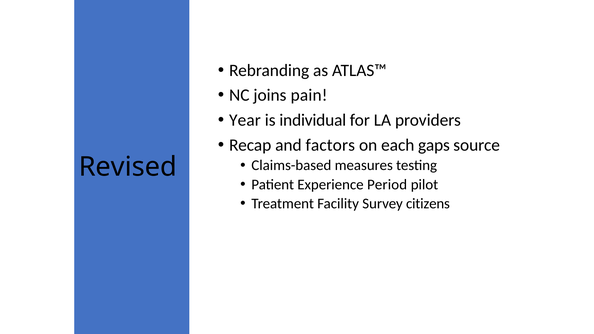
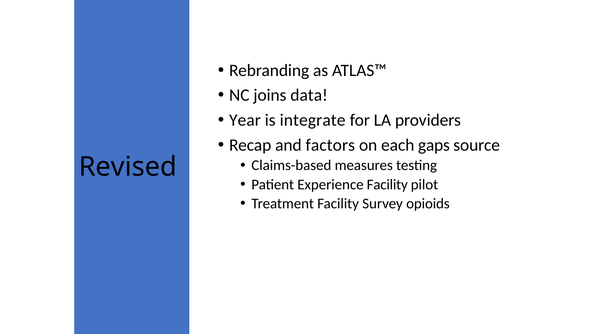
pain: pain -> data (309, 95)
individual: individual -> integrate (313, 120)
Experience Period: Period -> Facility (387, 185)
citizens: citizens -> opioids (428, 204)
